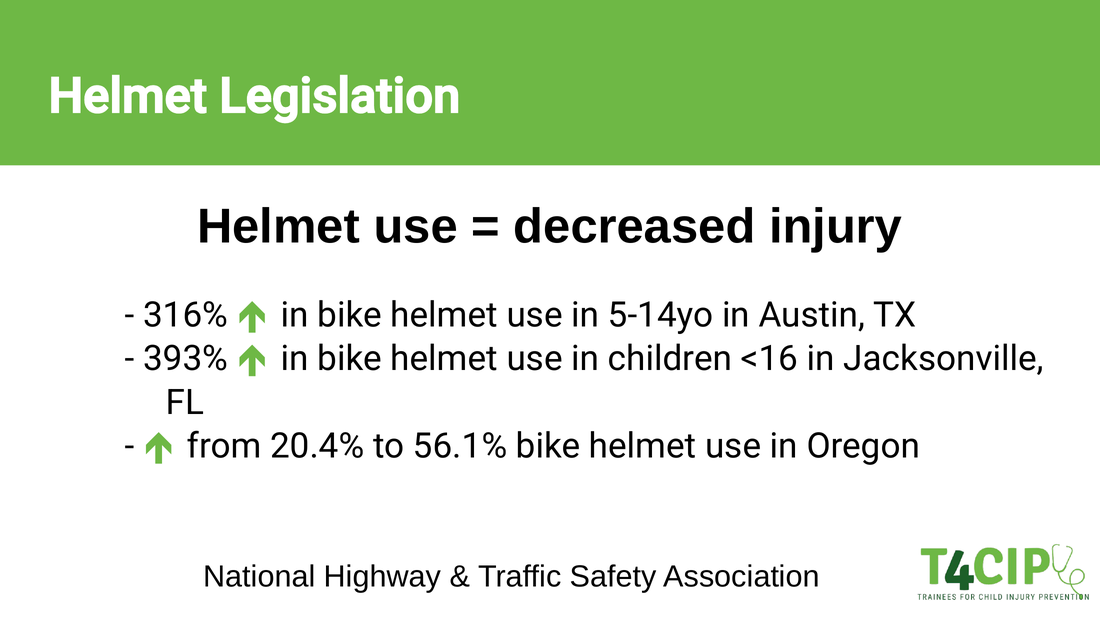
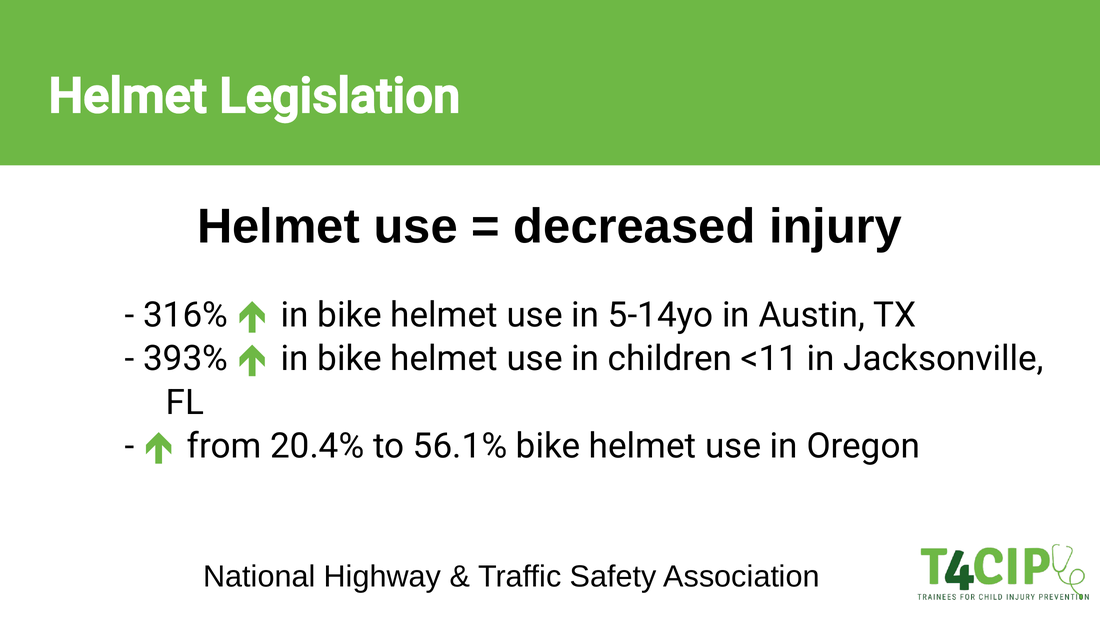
<16: <16 -> <11 (769, 359)
